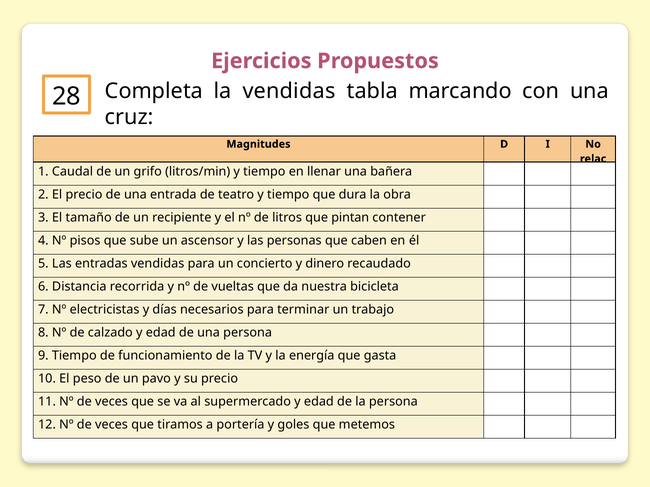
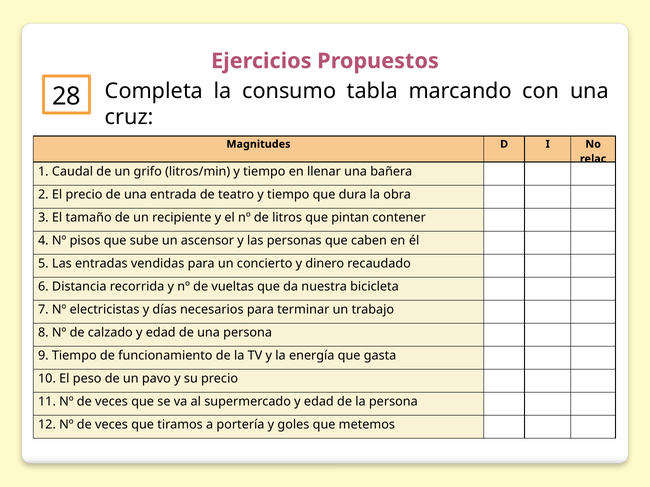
la vendidas: vendidas -> consumo (289, 91)
